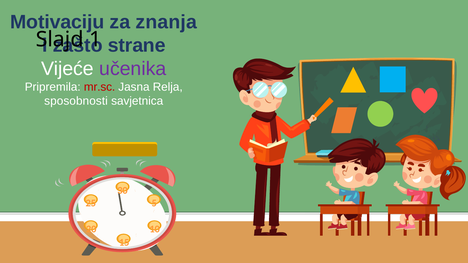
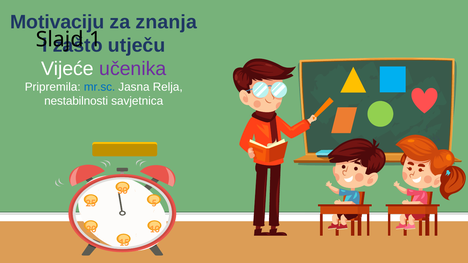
strane: strane -> utječu (137, 45)
mr.sc colour: red -> blue (100, 87)
sposobnosti: sposobnosti -> nestabilnosti (76, 101)
